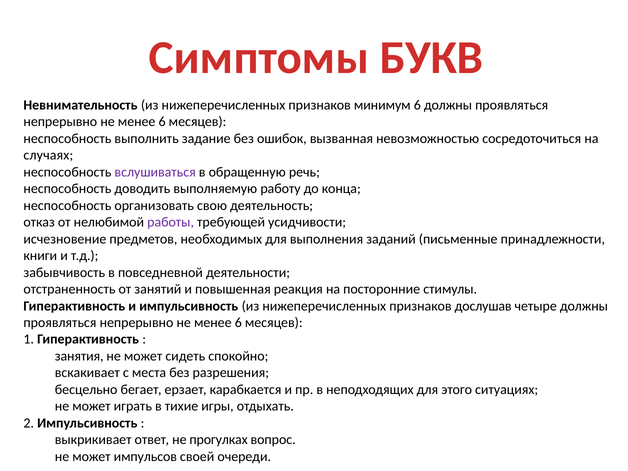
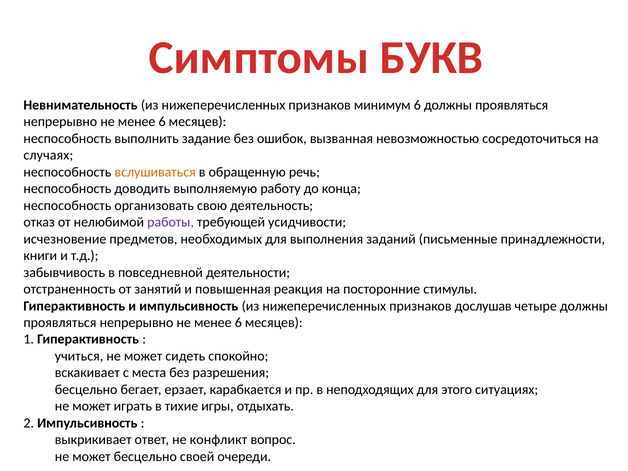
вслушиваться colour: purple -> orange (155, 172)
занятия: занятия -> учиться (79, 356)
прогулках: прогулках -> конфликт (218, 440)
может импульсов: импульсов -> бесцельно (145, 457)
